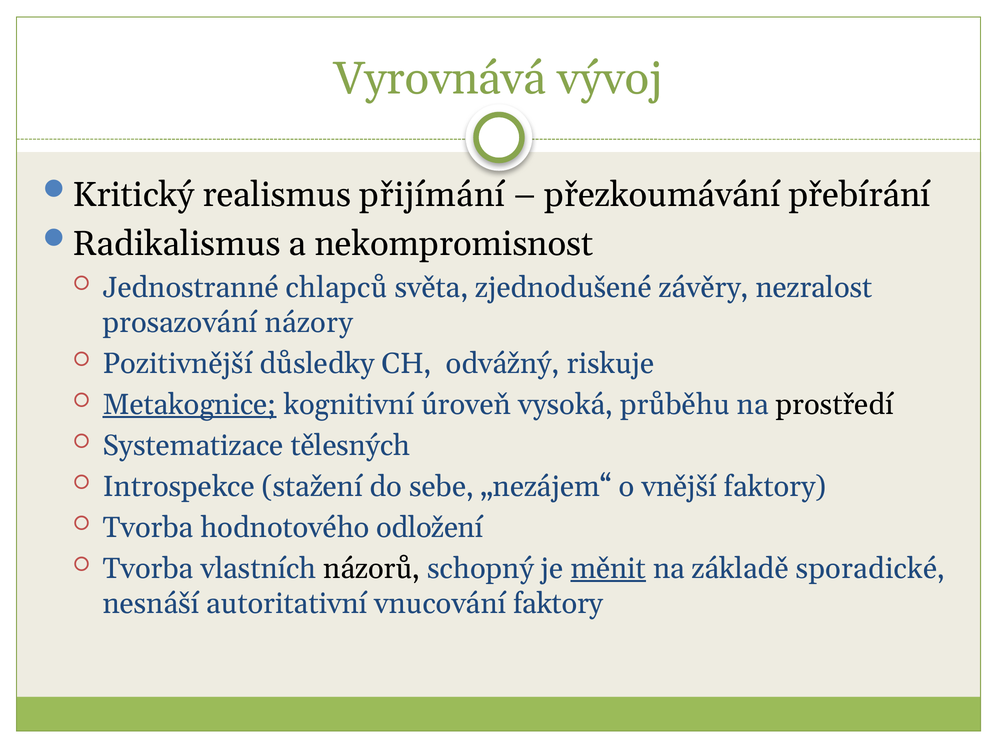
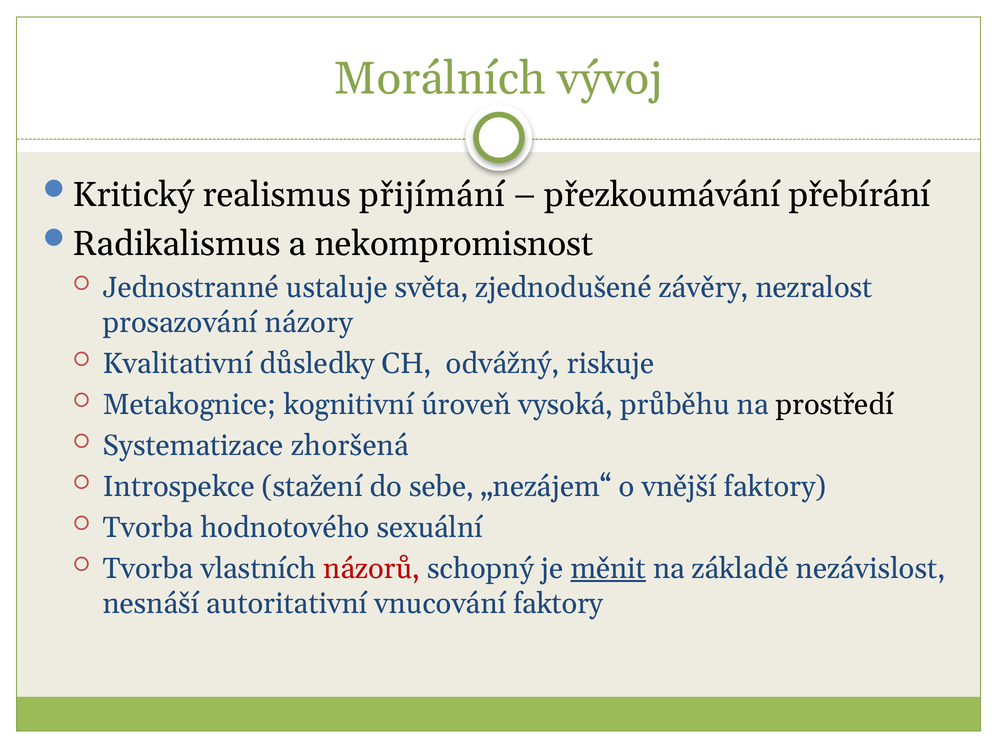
Vyrovnává: Vyrovnává -> Morálních (440, 79)
chlapců: chlapců -> ustaluje (337, 288)
Pozitivnější: Pozitivnější -> Kvalitativní (178, 364)
Metakognice underline: present -> none (190, 405)
tělesných: tělesných -> zhoršená (350, 446)
odložení: odložení -> sexuální (430, 528)
názorů colour: black -> red (372, 569)
sporadické: sporadické -> nezávislost (871, 569)
